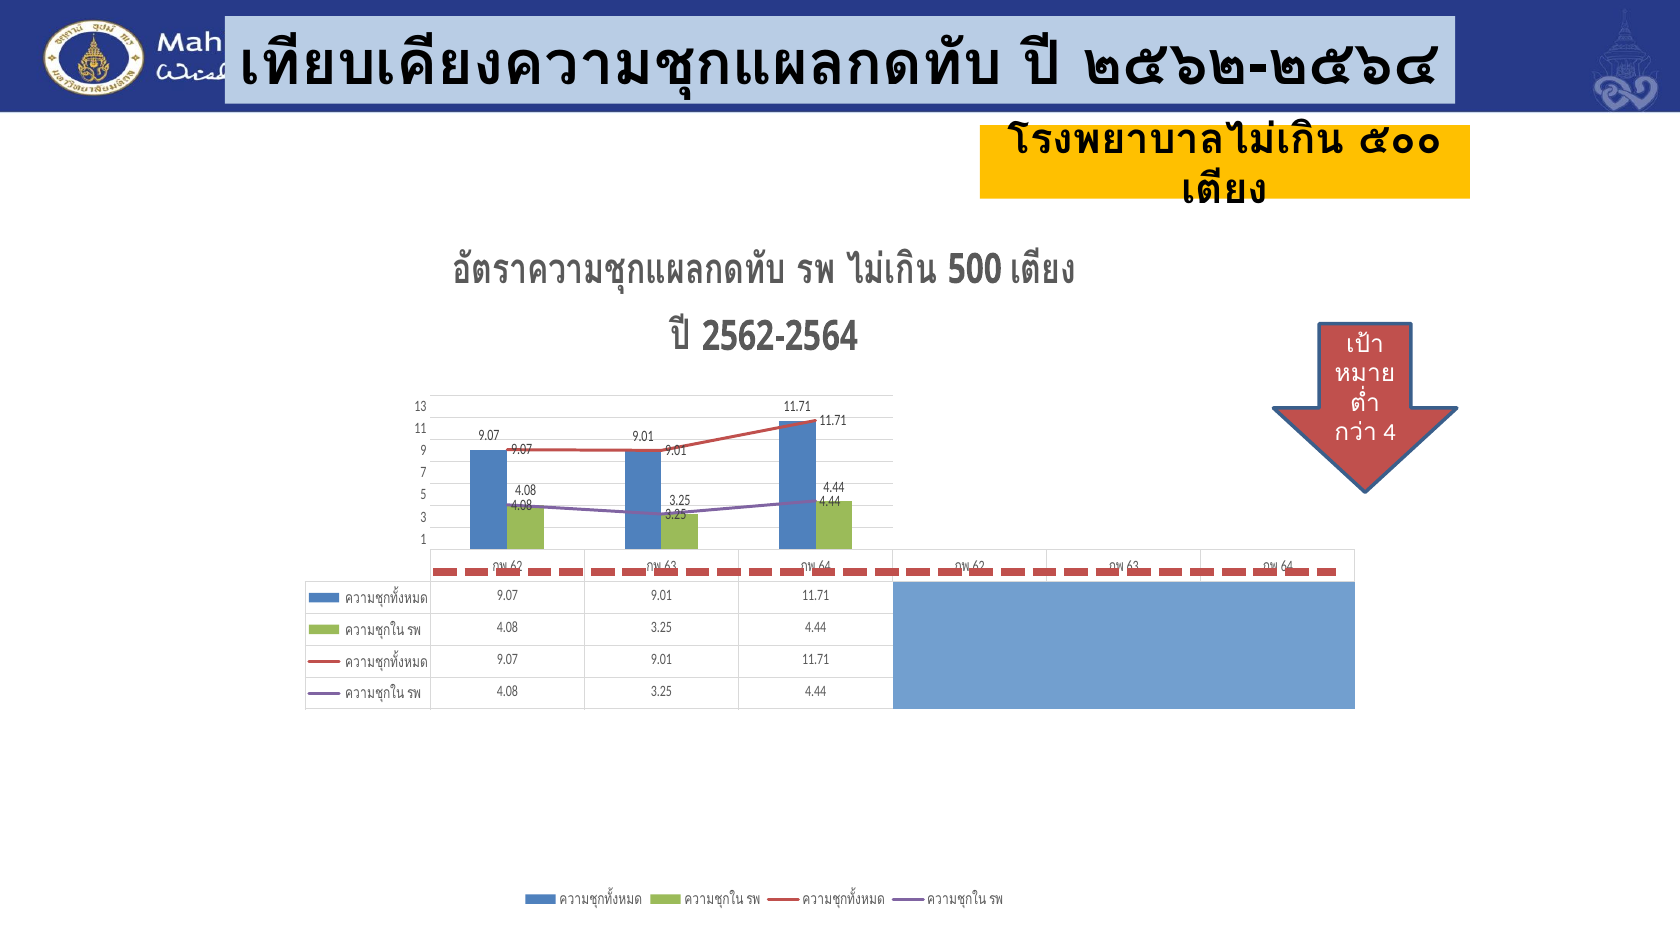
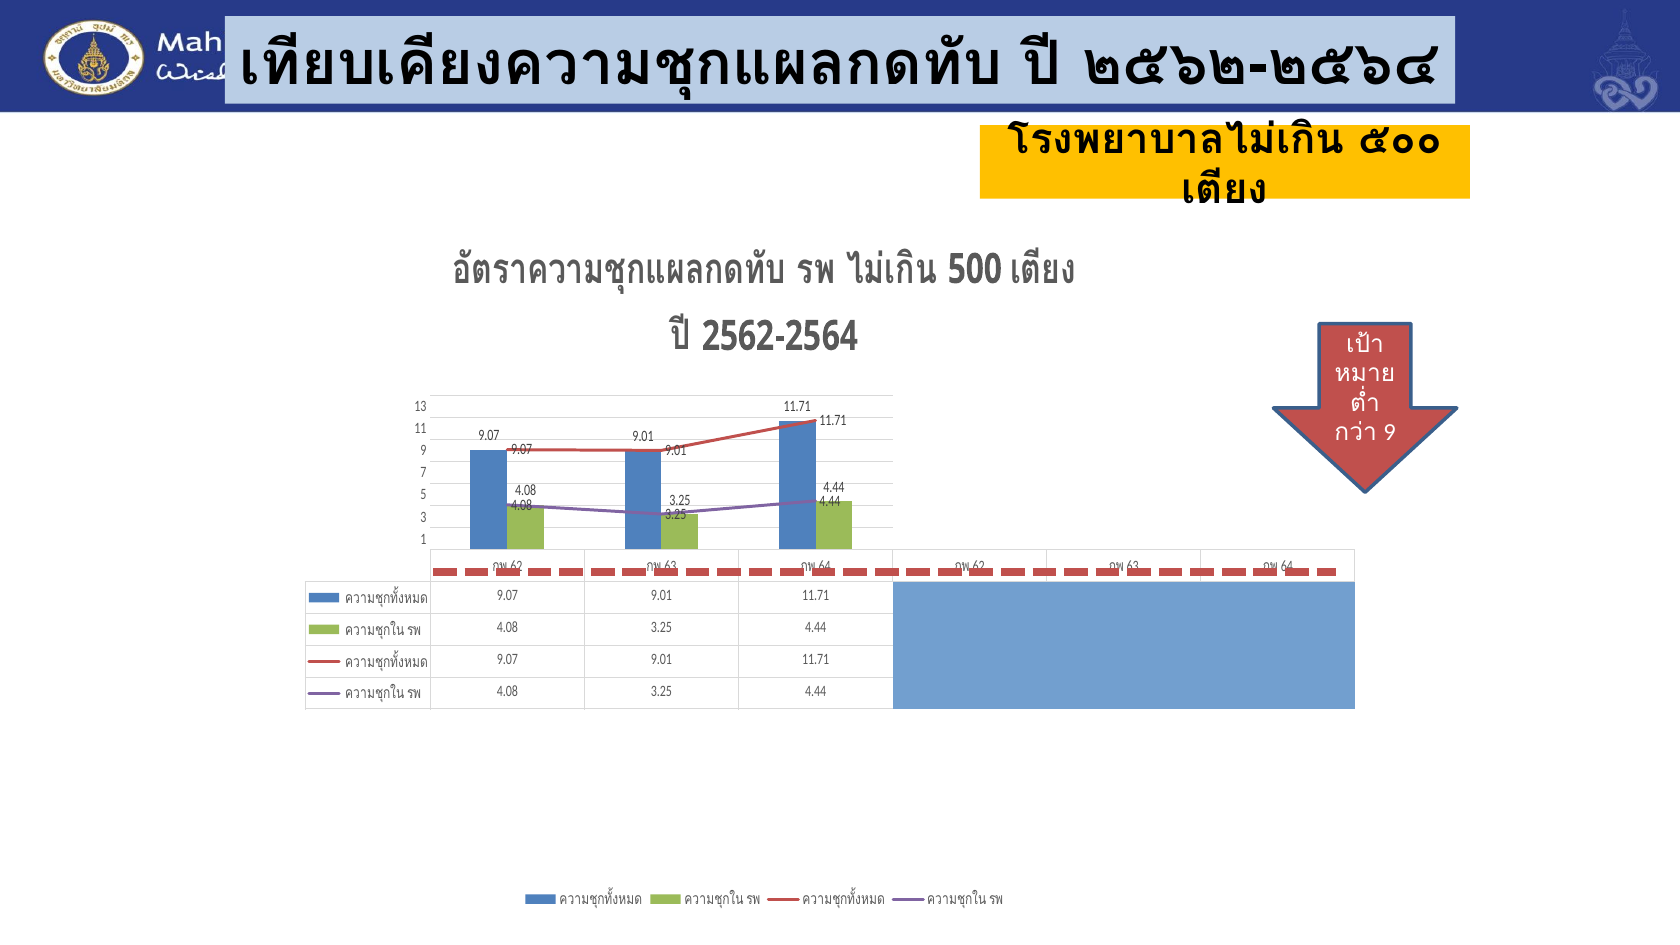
4: 4 -> 9 (1390, 433)
